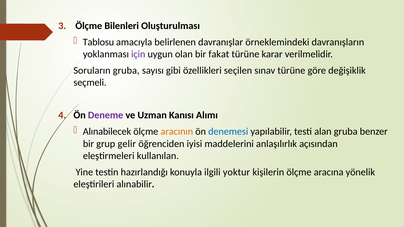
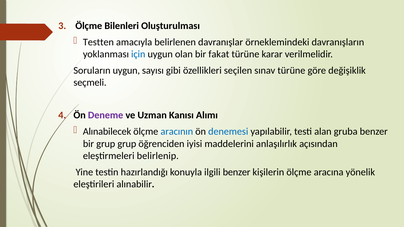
Tablosu: Tablosu -> Testten (98, 42)
için colour: purple -> blue (138, 54)
Soruların gruba: gruba -> uygun (126, 71)
aracının colour: orange -> blue (177, 132)
grup gelir: gelir -> grup (127, 144)
kullanılan: kullanılan -> belirlenip (158, 156)
ilgili yoktur: yoktur -> benzer (237, 172)
